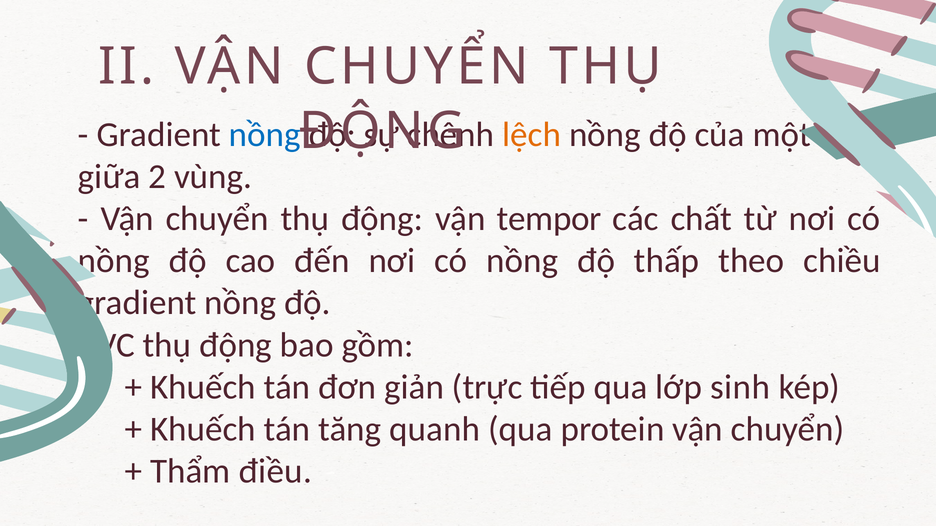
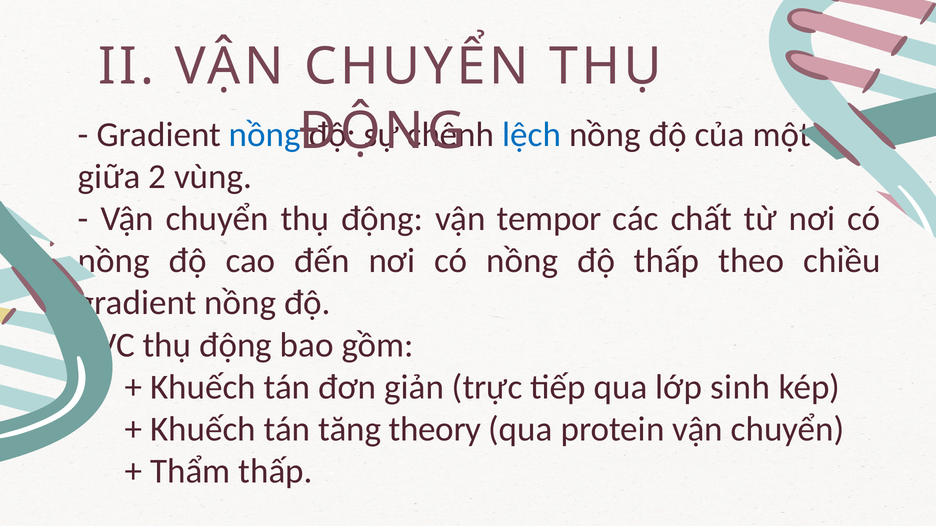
lệch colour: orange -> blue (532, 135)
quanh: quanh -> theory (435, 429)
Thẩm điều: điều -> thấp (275, 472)
